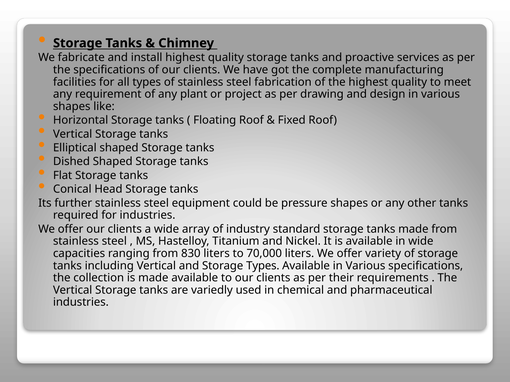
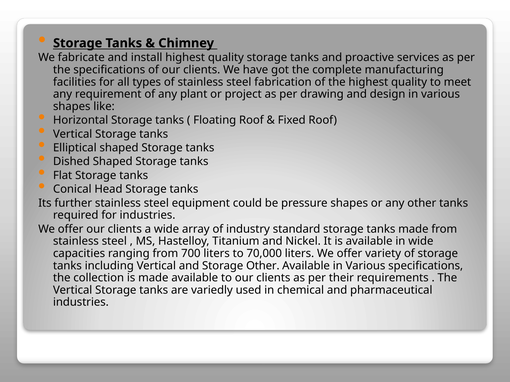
830: 830 -> 700 (191, 254)
Storage Types: Types -> Other (263, 266)
